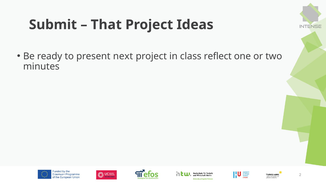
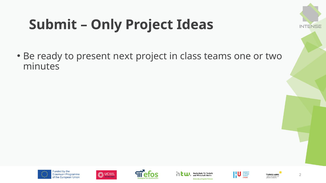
That: That -> Only (106, 25)
reflect: reflect -> teams (218, 56)
